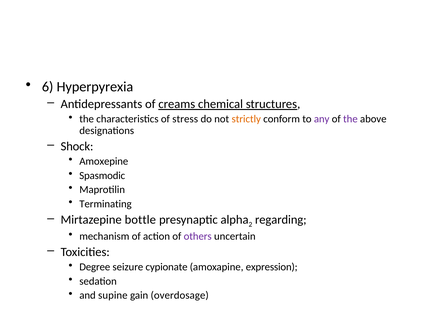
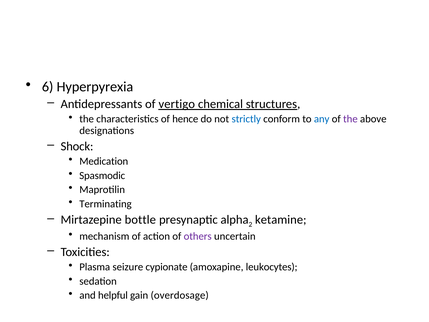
creams: creams -> vertigo (177, 104)
stress: stress -> hence (185, 119)
strictly colour: orange -> blue (246, 119)
any colour: purple -> blue (322, 119)
Amoxepine: Amoxepine -> Medication (104, 161)
regarding: regarding -> ketamine (281, 219)
Degree: Degree -> Plasma (95, 267)
expression: expression -> leukocytes (272, 267)
supine: supine -> helpful (113, 295)
